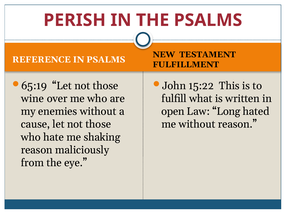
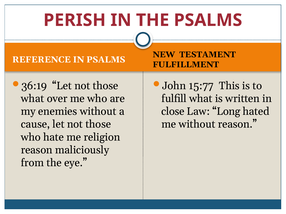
65:19: 65:19 -> 36:19 (34, 86)
15:22: 15:22 -> 15:77 (201, 86)
wine: wine -> what (33, 99)
open: open -> close (173, 112)
shaking: shaking -> religion (102, 137)
